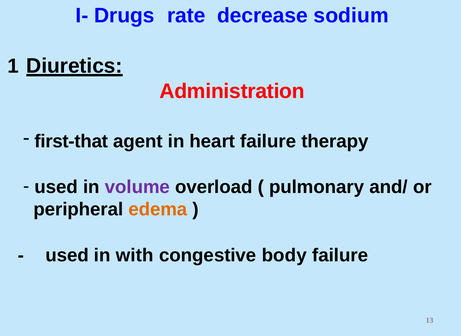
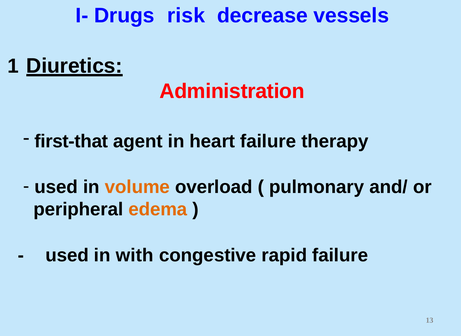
rate: rate -> risk (186, 16)
sodium: sodium -> vessels (351, 16)
volume colour: purple -> orange (137, 187)
body: body -> rapid (284, 255)
